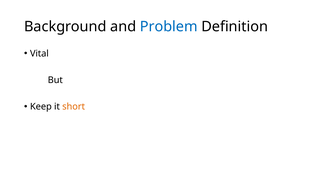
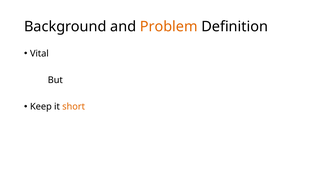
Problem colour: blue -> orange (169, 27)
